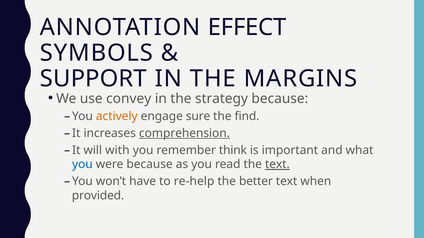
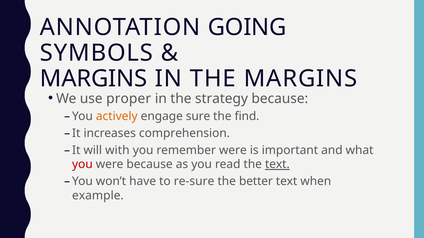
EFFECT: EFFECT -> GOING (247, 27)
SUPPORT: SUPPORT -> MARGINS (94, 79)
convey: convey -> proper (129, 99)
comprehension underline: present -> none (184, 134)
remember think: think -> were (233, 151)
you colour: blue -> red (82, 165)
re-help: re-help -> re-sure (194, 182)
provided: provided -> example (98, 196)
